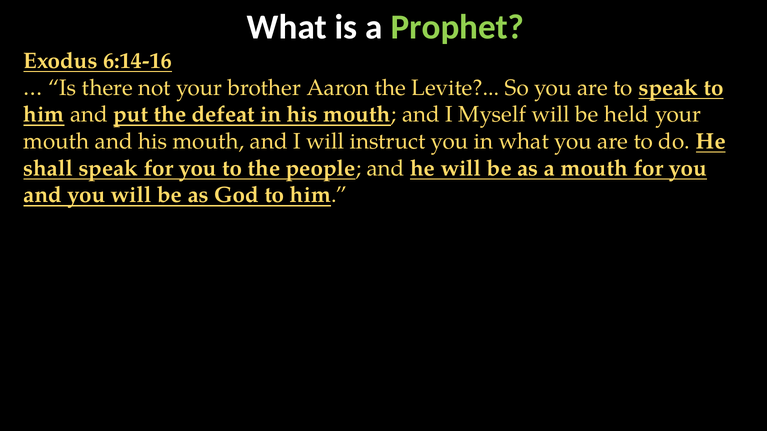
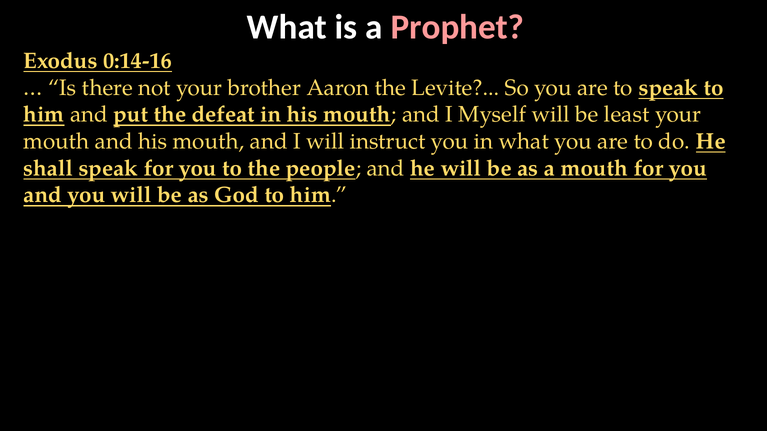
Prophet colour: light green -> pink (457, 27)
6:14-16: 6:14-16 -> 0:14-16 (138, 61)
held: held -> least (627, 115)
